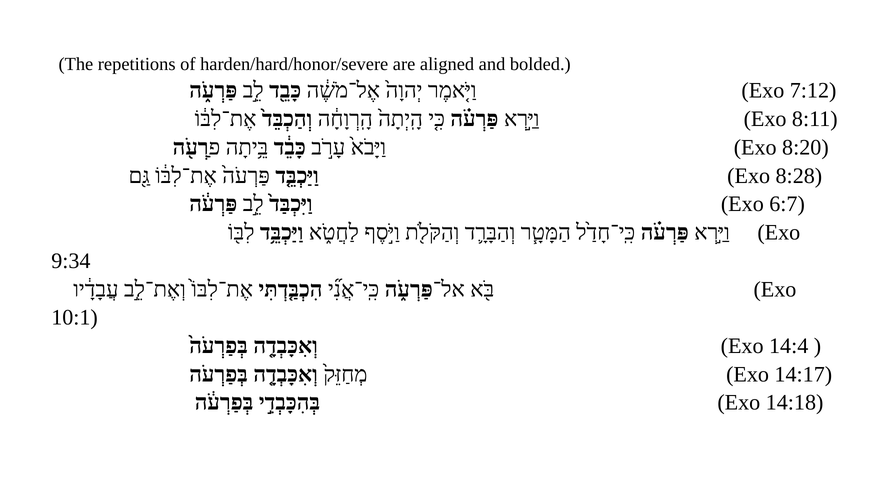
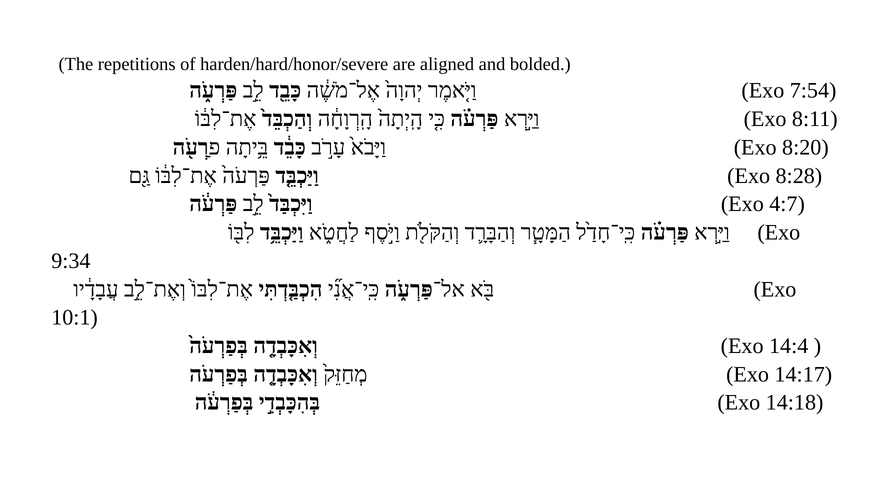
7:12: 7:12 -> 7:54 (813, 91)
6:7: 6:7 -> 4:7 (787, 204)
